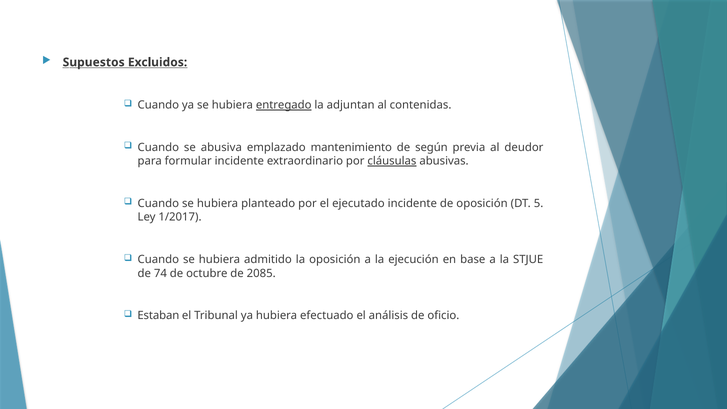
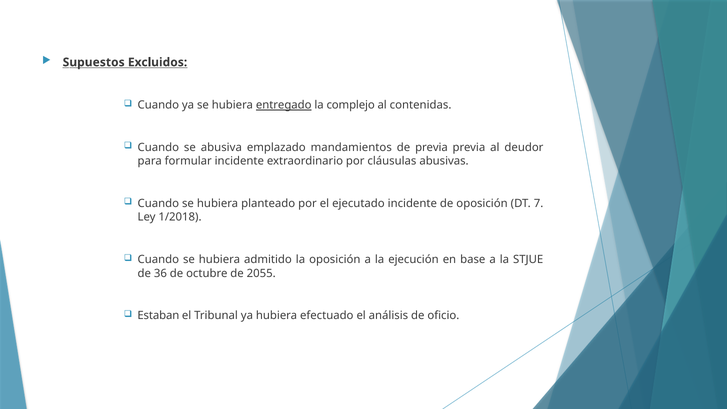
adjuntan: adjuntan -> complejo (351, 105)
mantenimiento: mantenimiento -> mandamientos (351, 148)
de según: según -> previa (431, 148)
cláusulas underline: present -> none (392, 161)
5: 5 -> 7 (539, 204)
1/2017: 1/2017 -> 1/2018 (180, 217)
74: 74 -> 36 (160, 273)
2085: 2085 -> 2055 (261, 273)
